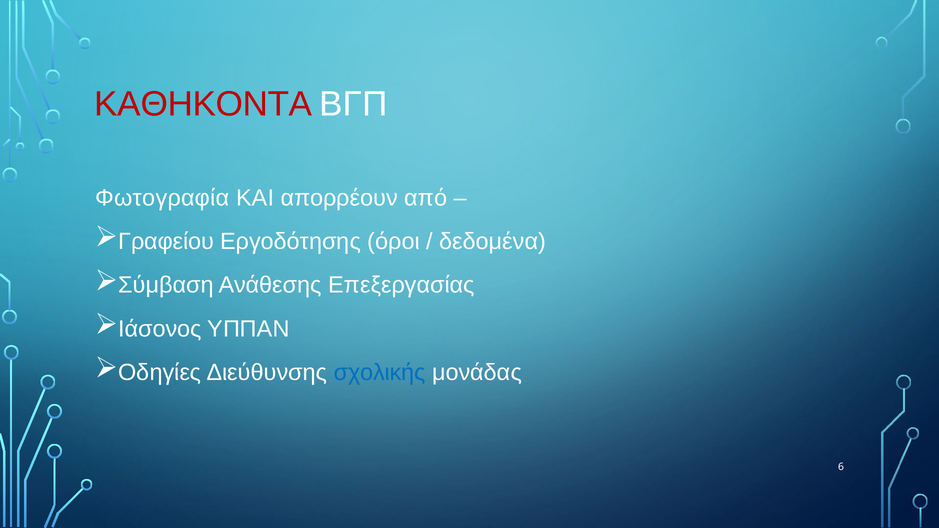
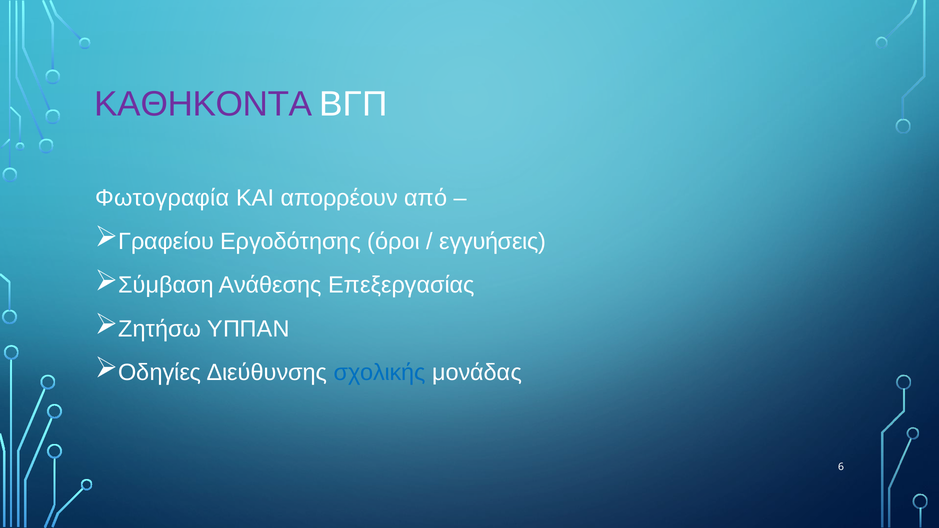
ΚΑΘΗΚΟΝΤΑ colour: red -> purple (203, 104)
δεδομένα: δεδομένα -> εγγυήσεις (493, 242)
Ιάσονος: Ιάσονος -> Ζητήσω (160, 329)
